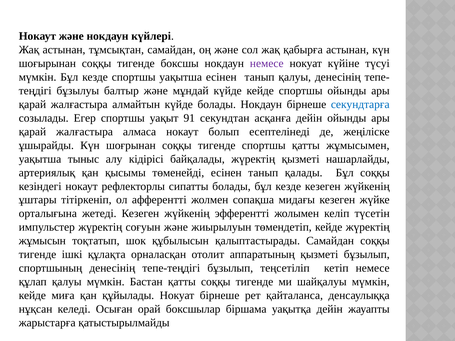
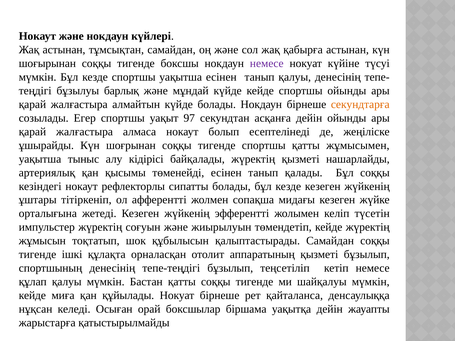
балтыр: балтыр -> барлық (121, 91)
секундтарға colour: blue -> orange (360, 104)
91: 91 -> 97 (189, 118)
